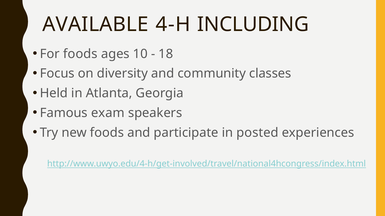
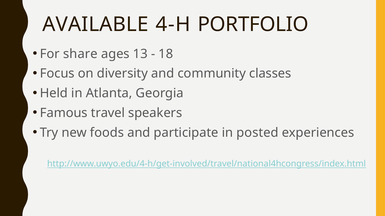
INCLUDING: INCLUDING -> PORTFOLIO (253, 24)
For foods: foods -> share (80, 54)
10: 10 -> 13 (140, 54)
exam: exam -> travel (108, 113)
